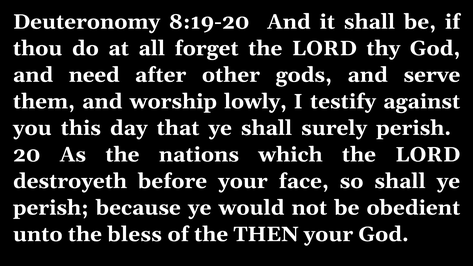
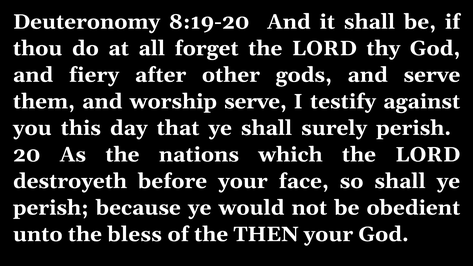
need: need -> fiery (94, 75)
worship lowly: lowly -> serve (255, 102)
